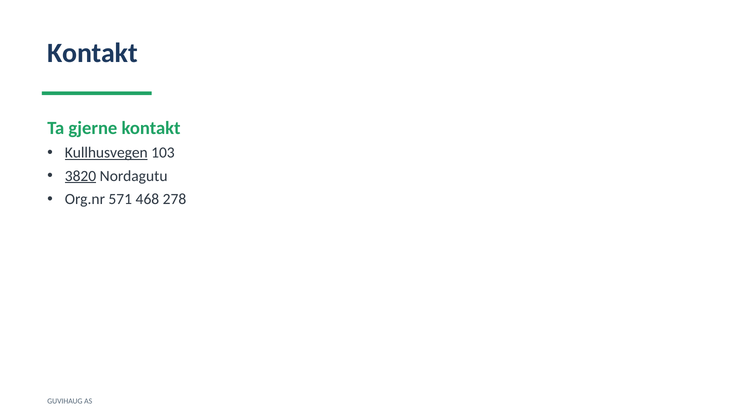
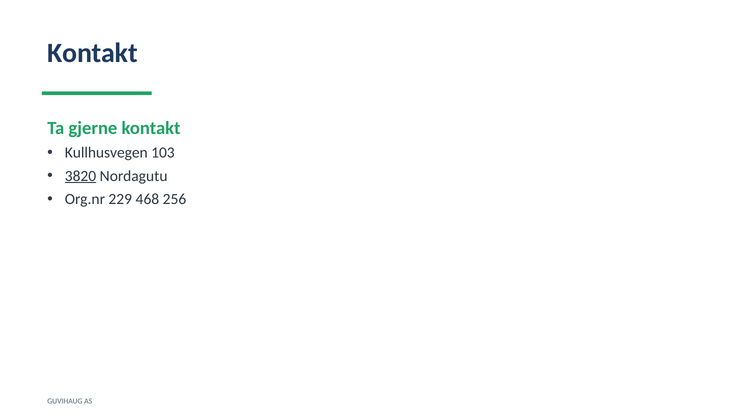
Kullhusvegen underline: present -> none (106, 153)
571: 571 -> 229 (120, 200)
278: 278 -> 256 (175, 200)
